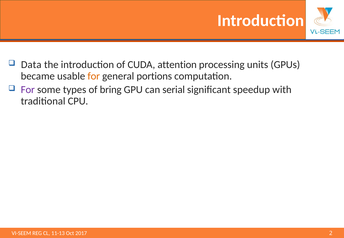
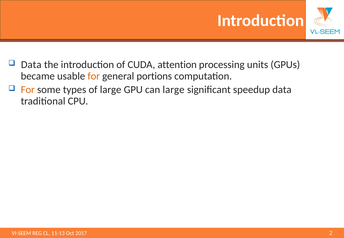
For colour: purple -> orange (28, 90)
of bring: bring -> large (111, 90)
can serial: serial -> large (174, 90)
speedup with: with -> data (282, 90)
